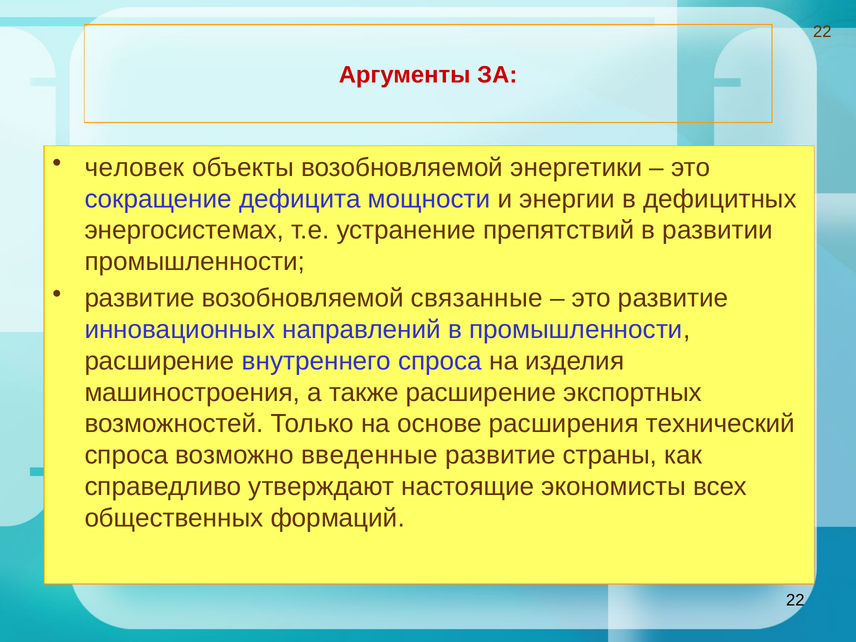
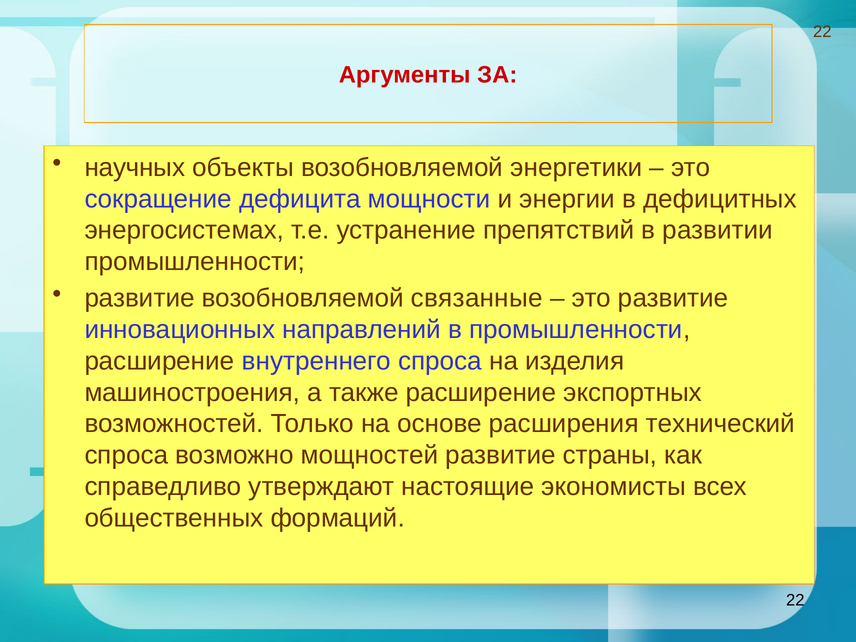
человек: человек -> научных (135, 168)
введенные: введенные -> мощностей (370, 455)
